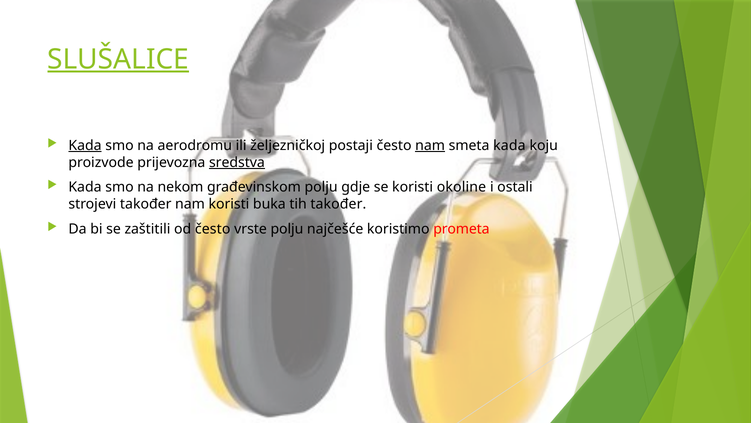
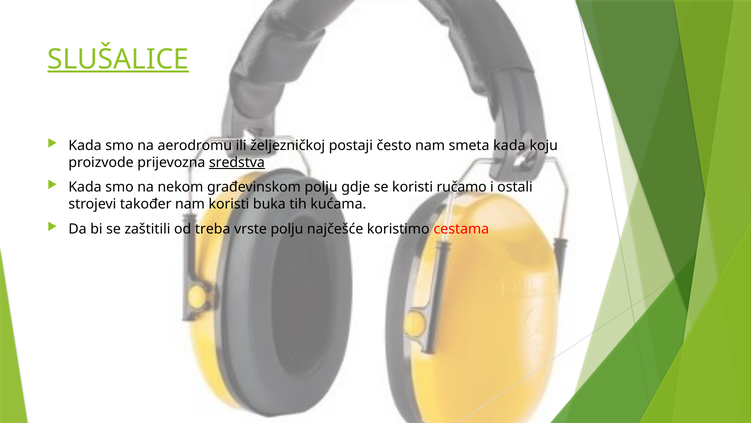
Kada underline: present -> none (85, 145)
nam underline: present -> none (430, 145)
okoline: okoline -> ručamo (462, 187)
tih također: također -> kućama (338, 204)
od često: često -> treba (213, 229)
prometa: prometa -> cestama (461, 229)
